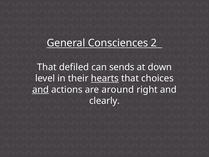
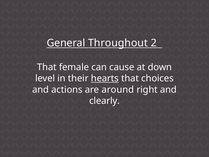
Consciences: Consciences -> Throughout (118, 43)
defiled: defiled -> female (74, 67)
sends: sends -> cause (122, 67)
and underline: present -> none (41, 89)
